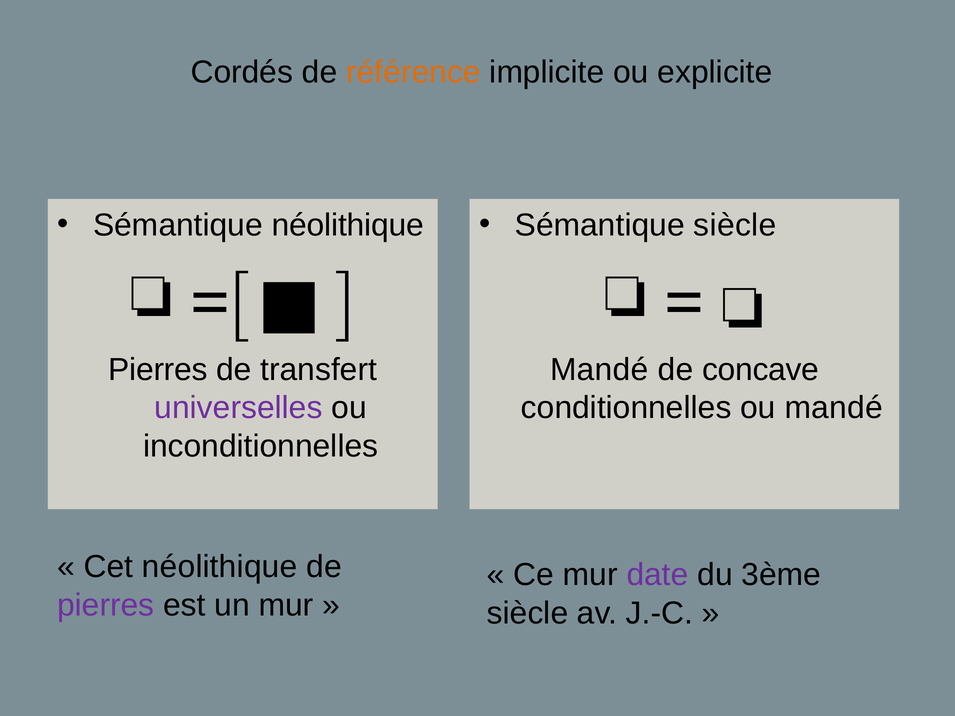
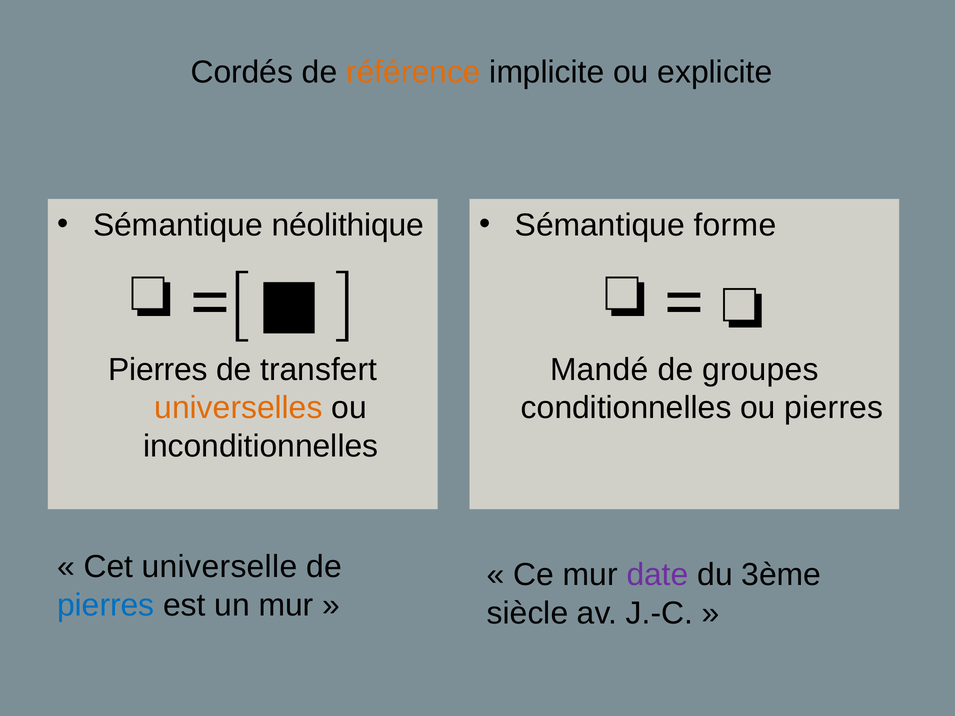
Sémantique siècle: siècle -> forme (735, 225)
concave: concave -> groupes (760, 370)
universelles colour: purple -> orange (239, 408)
ou mandé: mandé -> pierres (834, 408)
Cet néolithique: néolithique -> universelle (220, 567)
pierres colour: purple -> blue (106, 605)
